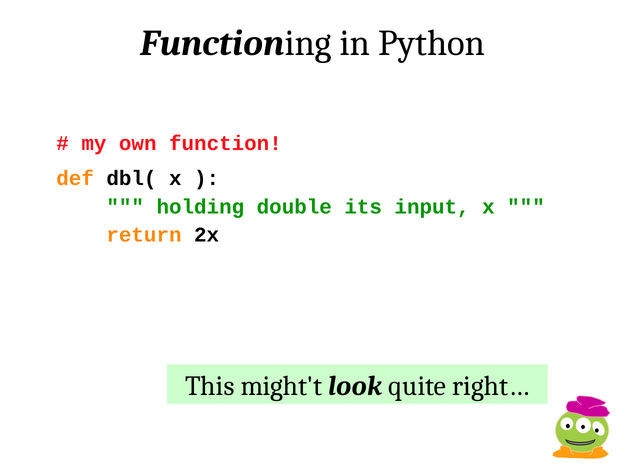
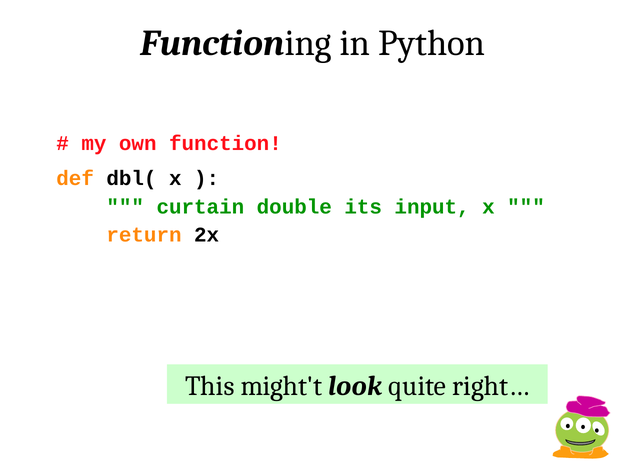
holding: holding -> curtain (200, 207)
